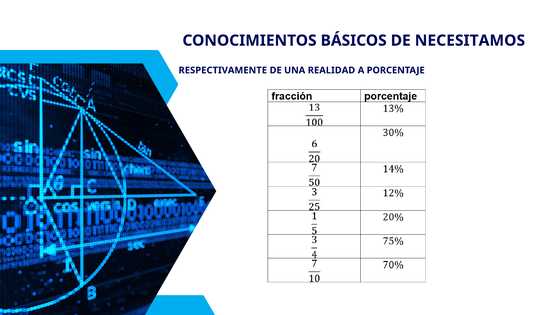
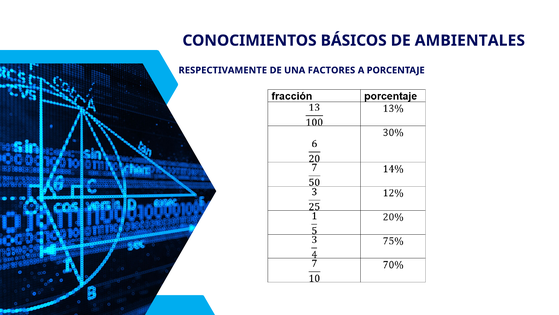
NECESITAMOS: NECESITAMOS -> AMBIENTALES (470, 40)
REALIDAD: REALIDAD -> FACTORES (331, 70)
